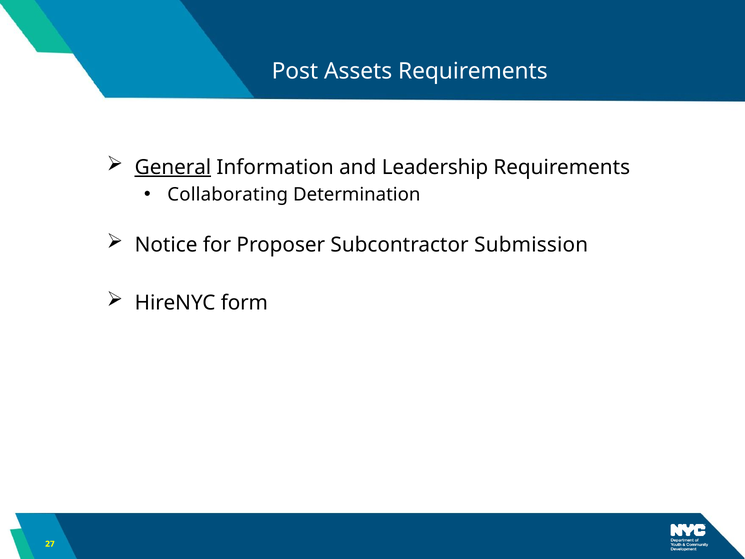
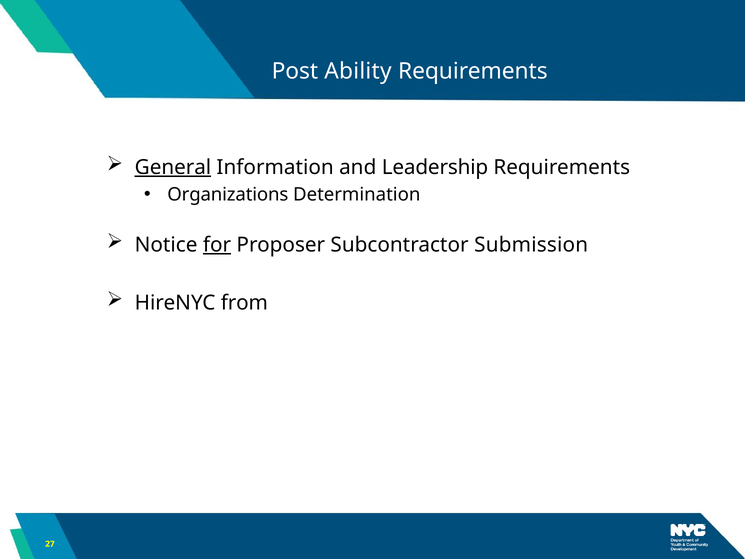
Assets: Assets -> Ability (358, 71)
Collaborating: Collaborating -> Organizations (228, 194)
for underline: none -> present (217, 245)
form: form -> from (244, 303)
